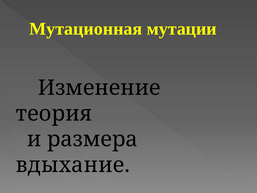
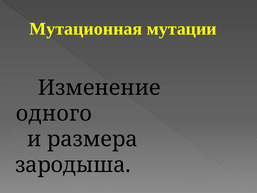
теория: теория -> одного (54, 113)
вдыхание: вдыхание -> зародыша (73, 165)
